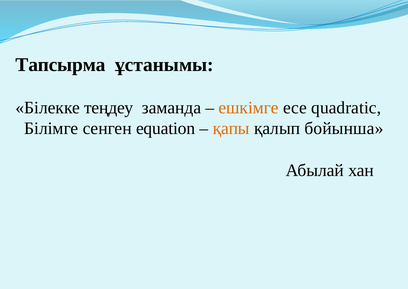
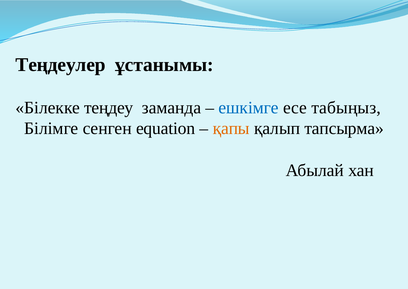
Тапсырма: Тапсырма -> Теңдеулер (61, 64)
ешкімге colour: orange -> blue (249, 107)
quadratic: quadratic -> табыңыз (346, 107)
бойынша: бойынша -> тапсырма (344, 128)
